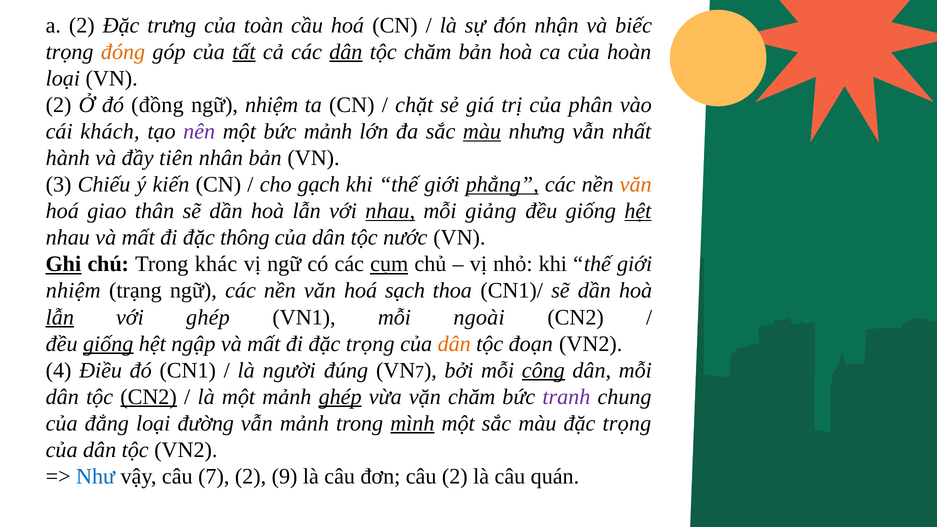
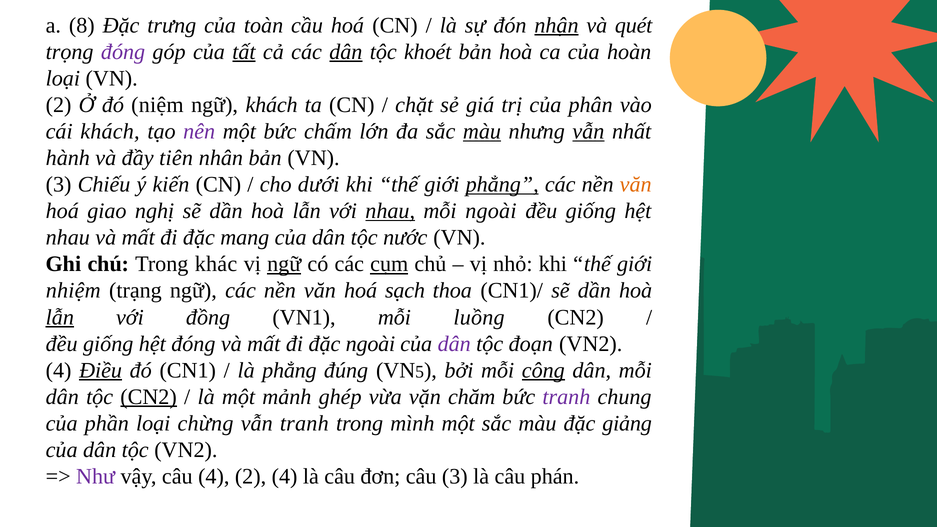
a 2: 2 -> 8 (82, 25)
nhận underline: none -> present (556, 25)
biếc: biếc -> quét (634, 25)
đóng colour: orange -> purple (123, 52)
tộc chăm: chăm -> khoét (428, 52)
đồng: đồng -> niệm (157, 105)
ngữ nhiệm: nhiệm -> khách (272, 105)
bức mảnh: mảnh -> chấm (328, 131)
vẫn underline: none -> present (588, 131)
gạch: gạch -> dưới (319, 185)
thân: thân -> nghị (155, 211)
mỗi giảng: giảng -> ngoài (491, 211)
hệt underline: present -> none (638, 211)
thông: thông -> mang (245, 238)
Ghi underline: present -> none (64, 264)
ngữ underline: none -> present (284, 264)
với ghép: ghép -> đồng (208, 317)
ngoài: ngoài -> luồng (479, 317)
giống underline: present -> none (108, 344)
hệt ngập: ngập -> đóng (193, 344)
đi đặc trọng: trọng -> ngoài (370, 344)
dân colour: orange -> purple (454, 344)
Điều underline: none -> present (101, 370)
là người: người -> phẳng (289, 370)
VN 7: 7 -> 5 (420, 372)
ghép underline: present -> none (340, 397)
đẳng: đẳng -> phần (107, 423)
đường: đường -> chừng (206, 423)
vẫn mảnh: mảnh -> tranh (304, 423)
mình underline: present -> none (412, 423)
màu đặc trọng: trọng -> giảng (627, 423)
Như colour: blue -> purple (96, 477)
câu 7: 7 -> 4 (214, 477)
2 9: 9 -> 4 (285, 477)
câu 2: 2 -> 3 (455, 477)
quán: quán -> phán (555, 477)
